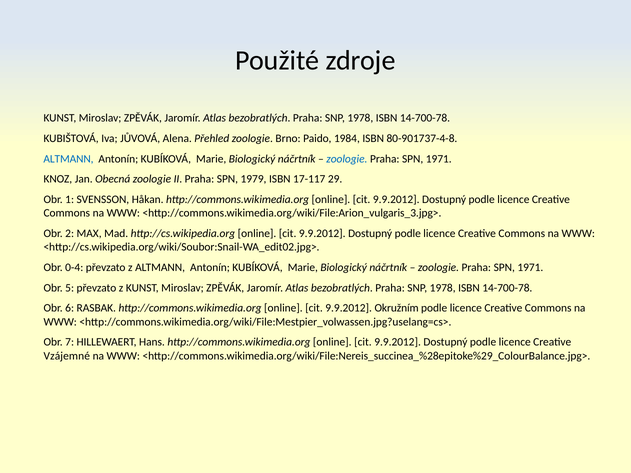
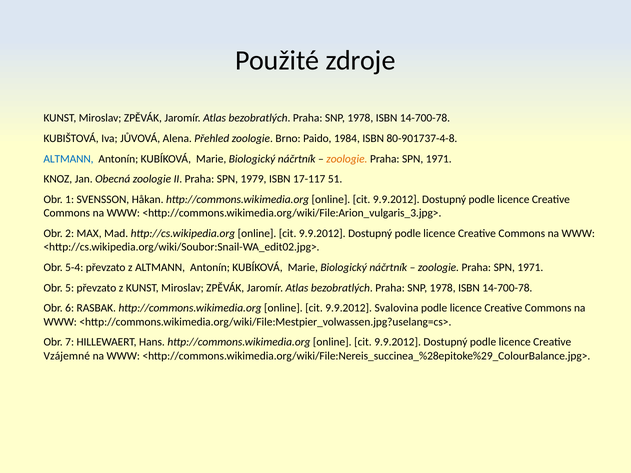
zoologie colour: blue -> orange (347, 159)
29: 29 -> 51 (335, 179)
0-4: 0-4 -> 5-4 (74, 268)
Okružním: Okružním -> Svalovina (397, 308)
